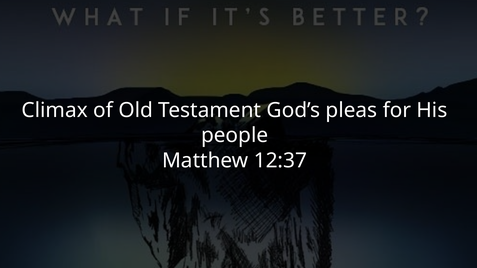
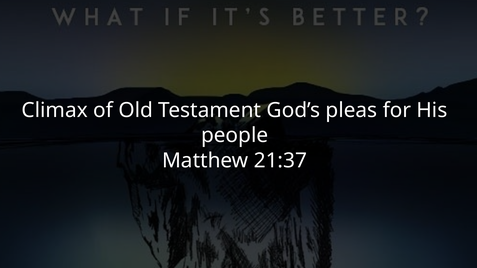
12:37: 12:37 -> 21:37 (280, 161)
